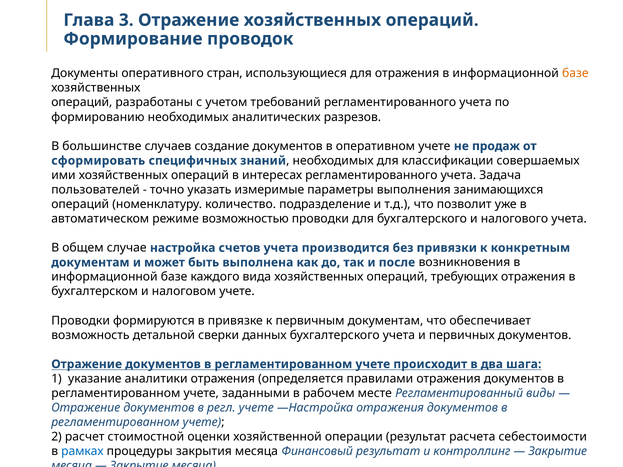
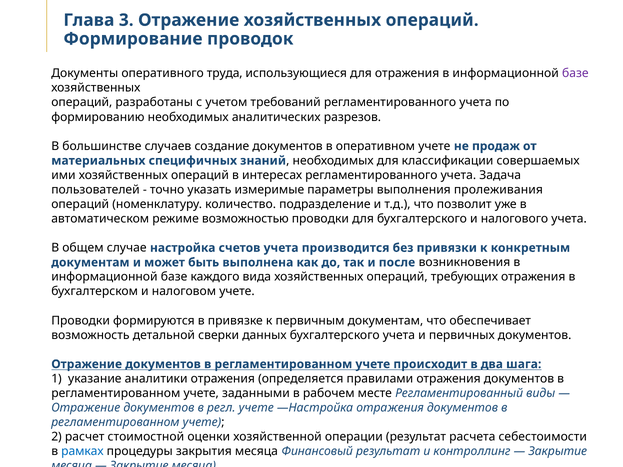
стран‚: стран‚ -> труда‚ (225, 73)
базе colour: orange -> purple (575, 73)
сформировать: сформировать -> материальных (98, 161)
занимающихся: занимающихся -> пролеживания (498, 190)
